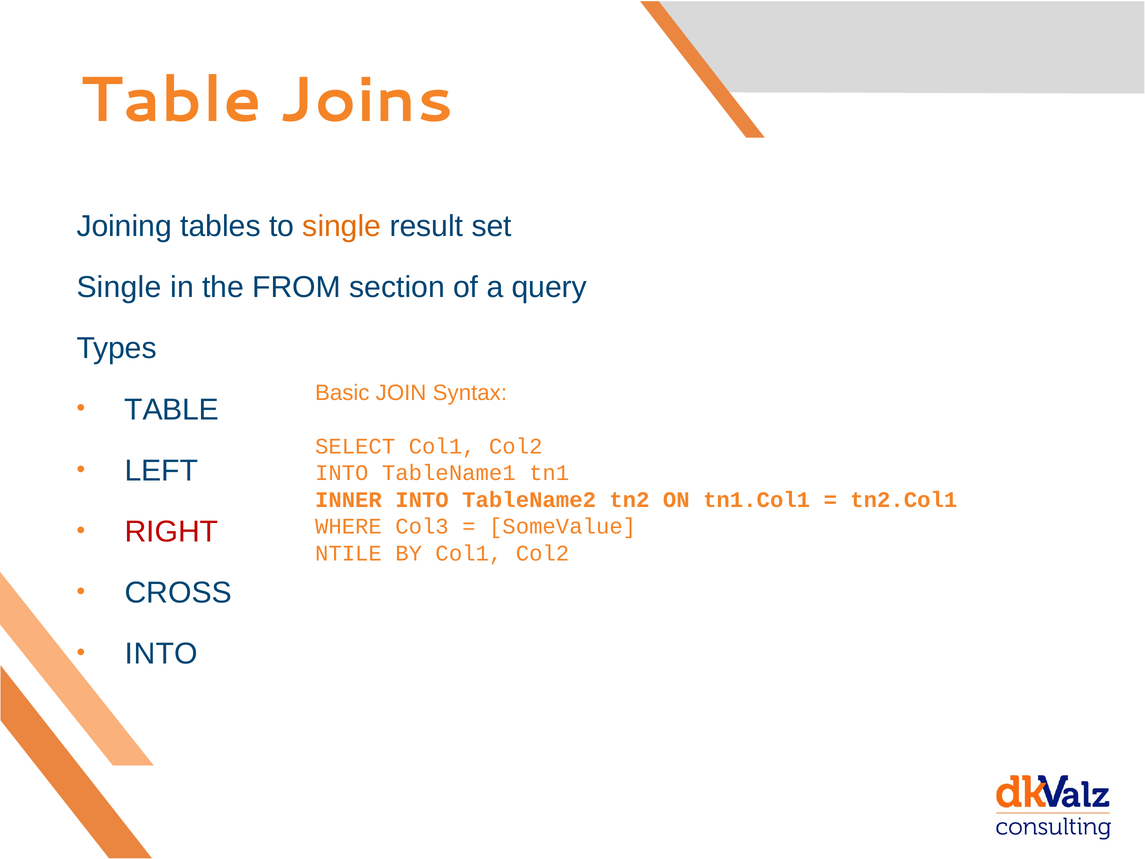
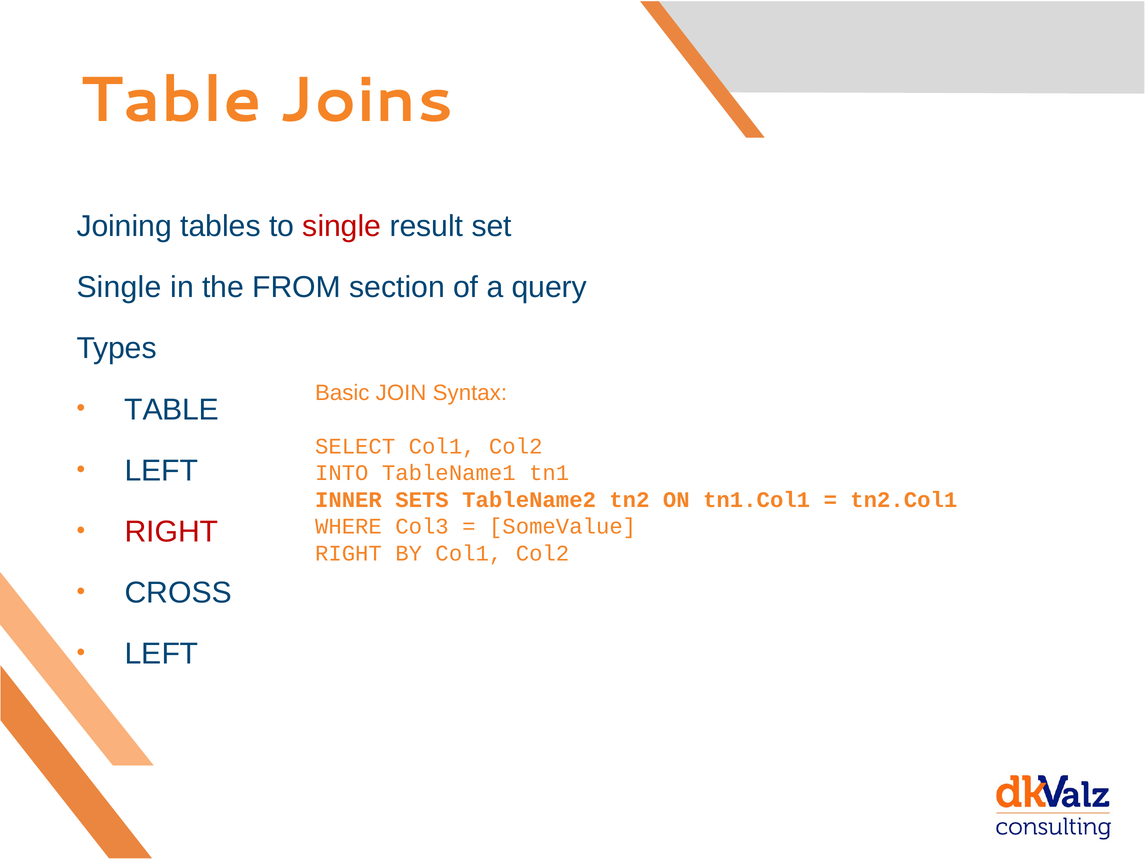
single colour: orange -> red (342, 226)
INNER INTO: INTO -> SETS (422, 500)
NTILE: NTILE -> RIGHT (348, 553)
INTO: INTO -> LEFT (161, 654)
